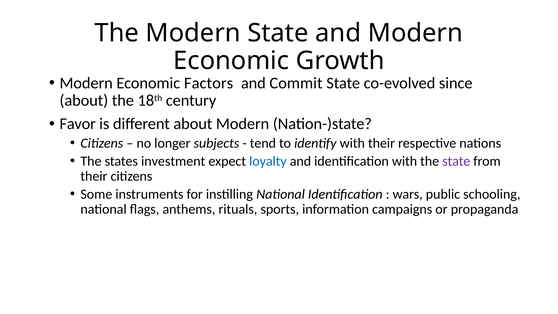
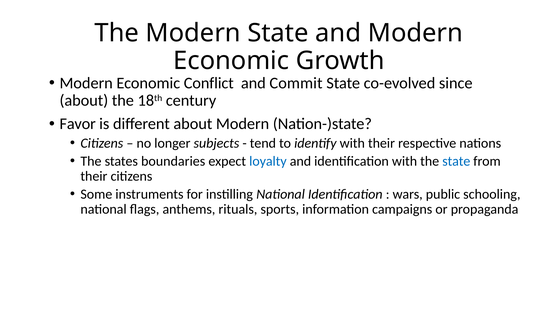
Factors: Factors -> Conflict (209, 83)
investment: investment -> boundaries (173, 161)
state colour: purple -> blue (456, 161)
